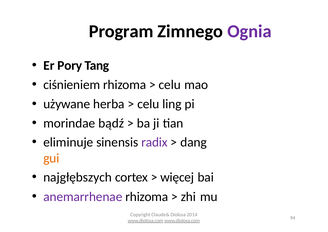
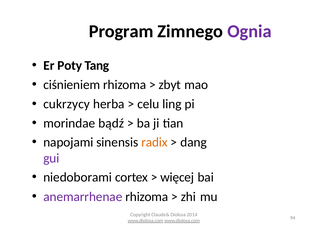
Pory: Pory -> Poty (70, 66)
celu: celu -> zbyt (170, 85)
używane: używane -> cukrzycy (67, 104)
eliminuje: eliminuje -> napojami (68, 142)
radix colour: purple -> orange (154, 142)
gui colour: orange -> purple (51, 158)
najgłębszych: najgłębszych -> niedoborami (78, 177)
